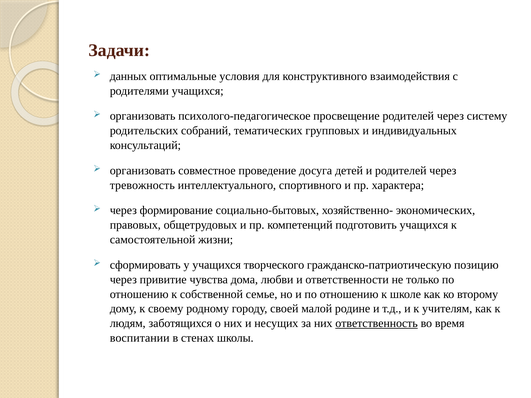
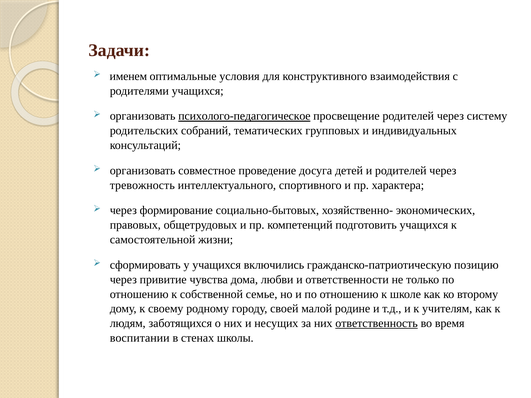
данных: данных -> именем (128, 76)
психолого-педагогическое underline: none -> present (244, 116)
творческого: творческого -> включились (274, 265)
